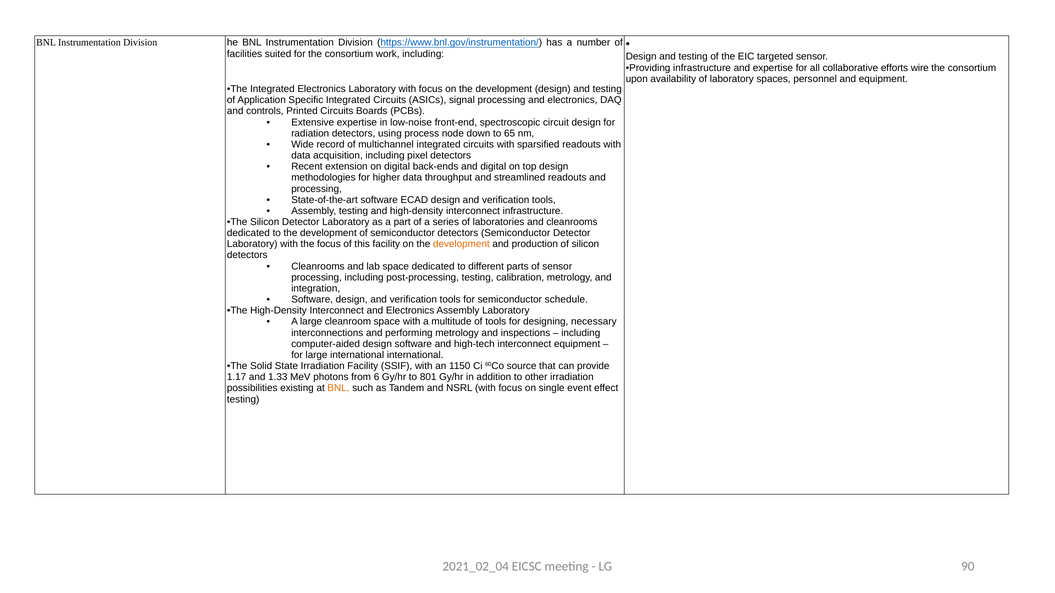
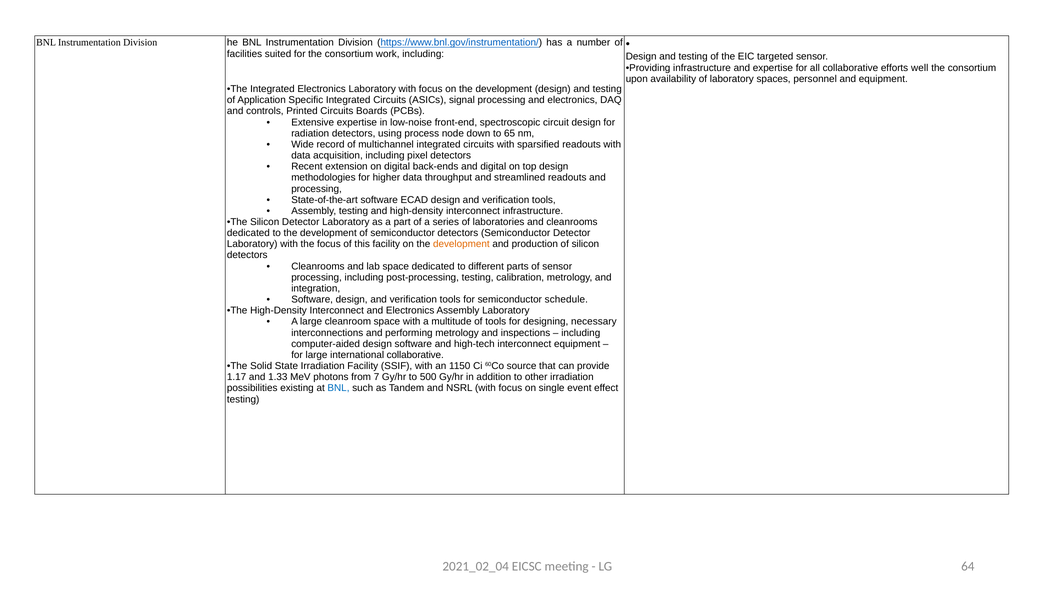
wire: wire -> well (920, 68)
international international: international -> collaborative (415, 355)
6: 6 -> 7 (377, 377)
801: 801 -> 500 (428, 377)
BNL colour: orange -> blue (338, 388)
90: 90 -> 64 (968, 567)
